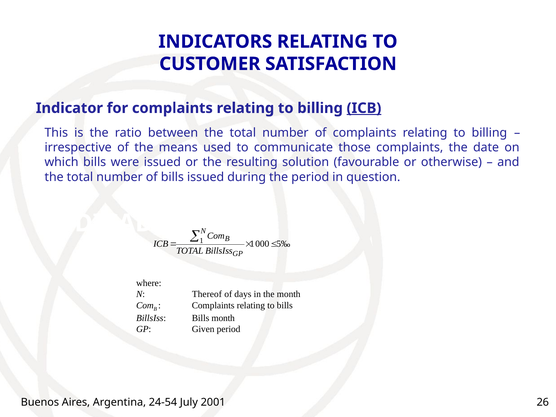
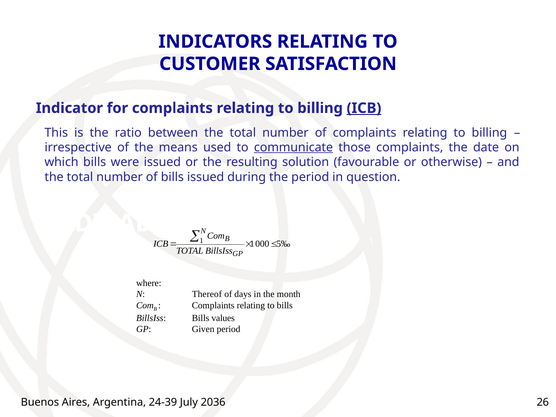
communicate underline: none -> present (293, 147)
Bills month: month -> values (223, 318)
24-54: 24-54 -> 24-39 (163, 402)
2001: 2001 -> 2036 (213, 402)
